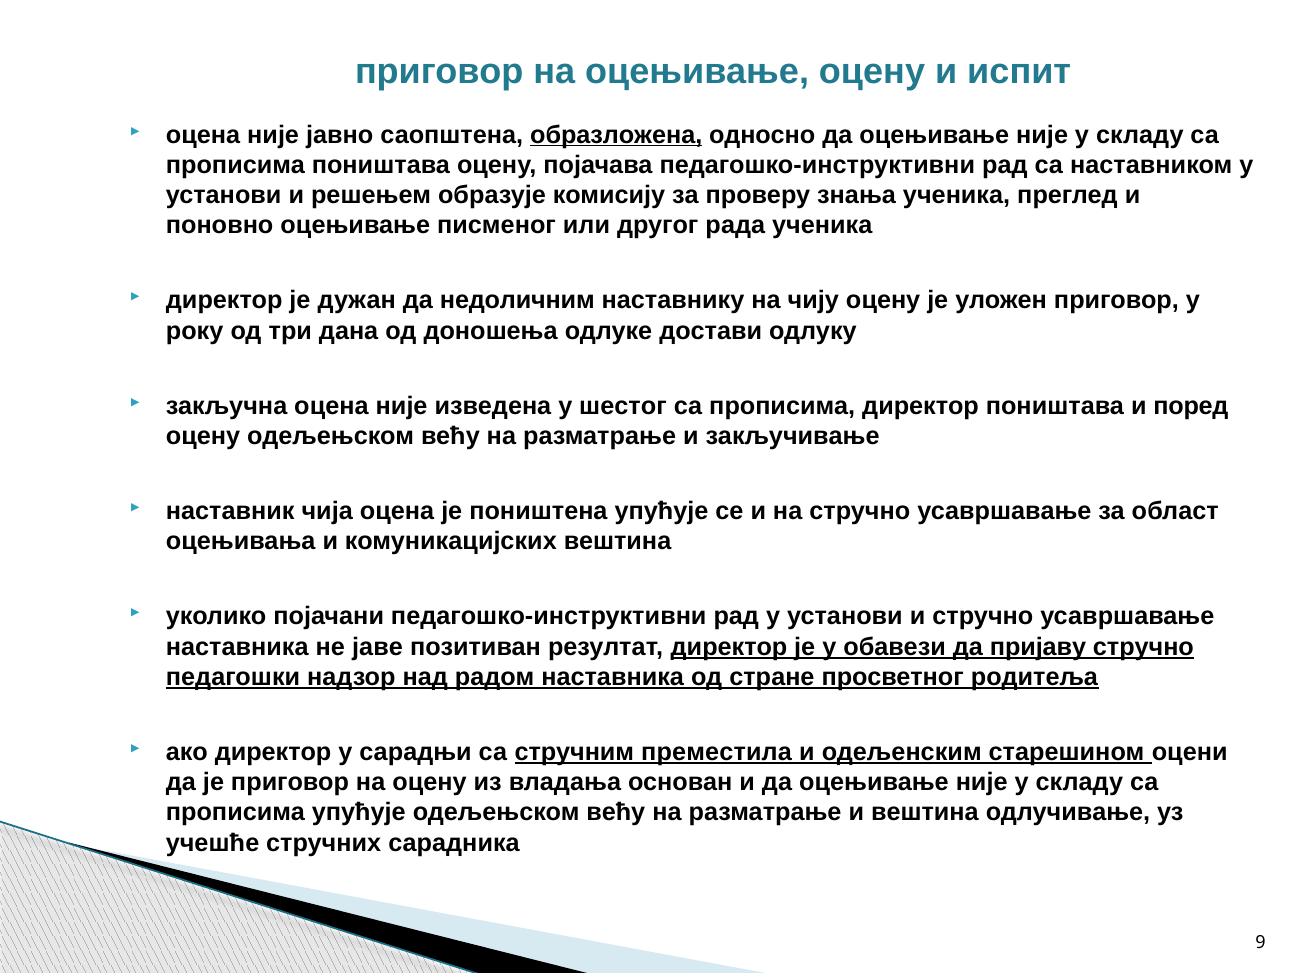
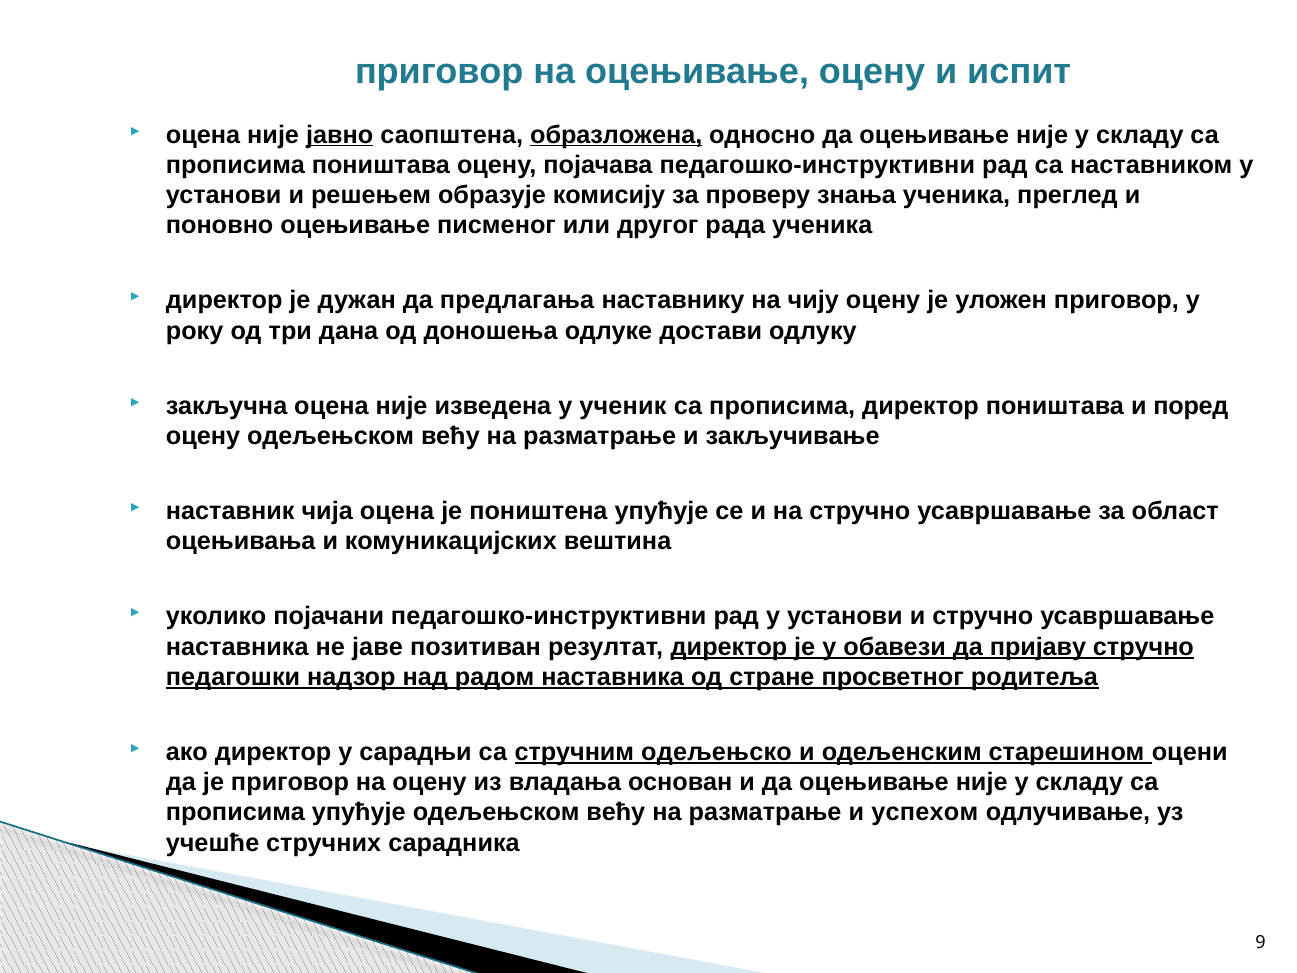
јавно underline: none -> present (340, 135)
недоличним: недоличним -> предлагања (517, 301)
шестог: шестог -> ученик (623, 406)
преместила: преместила -> одељењско (717, 752)
и вештина: вештина -> успехом (925, 812)
